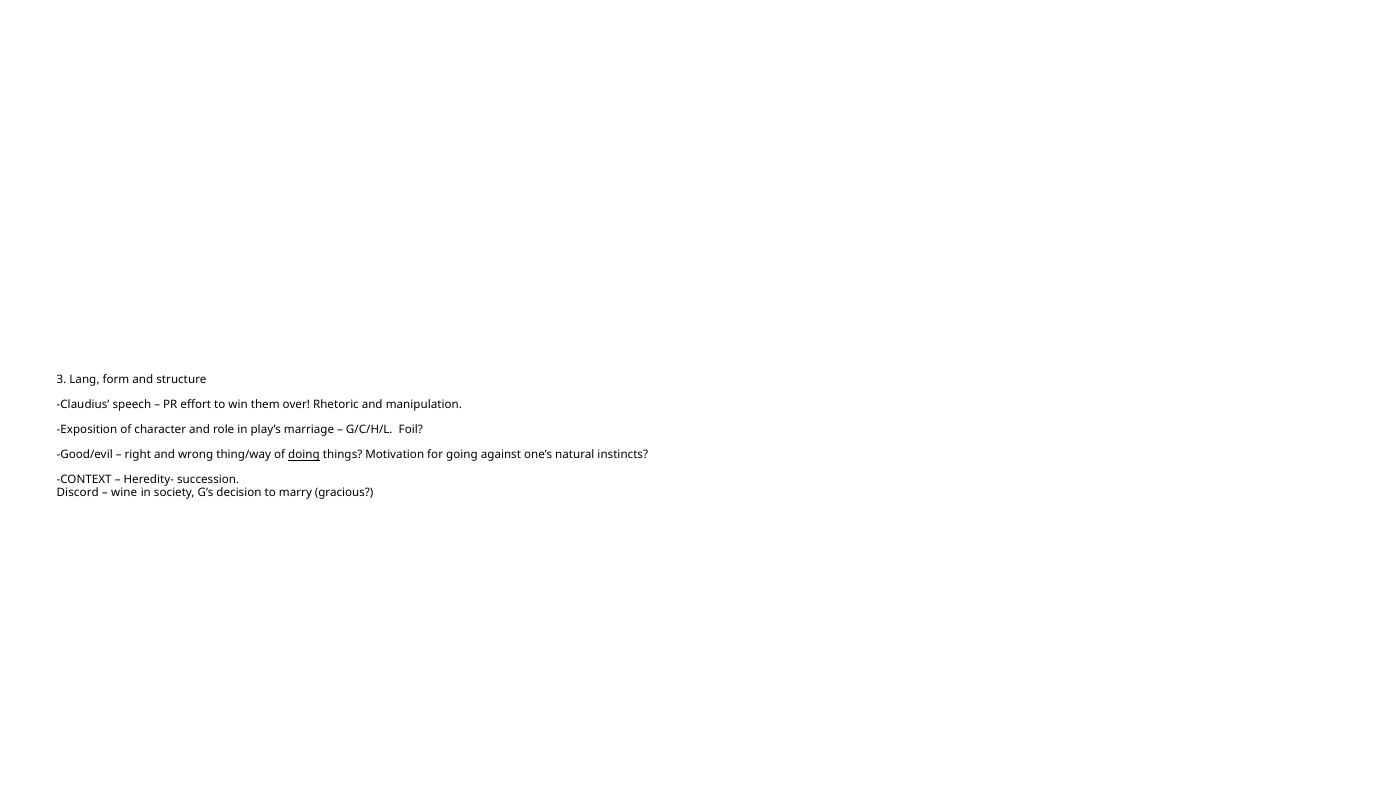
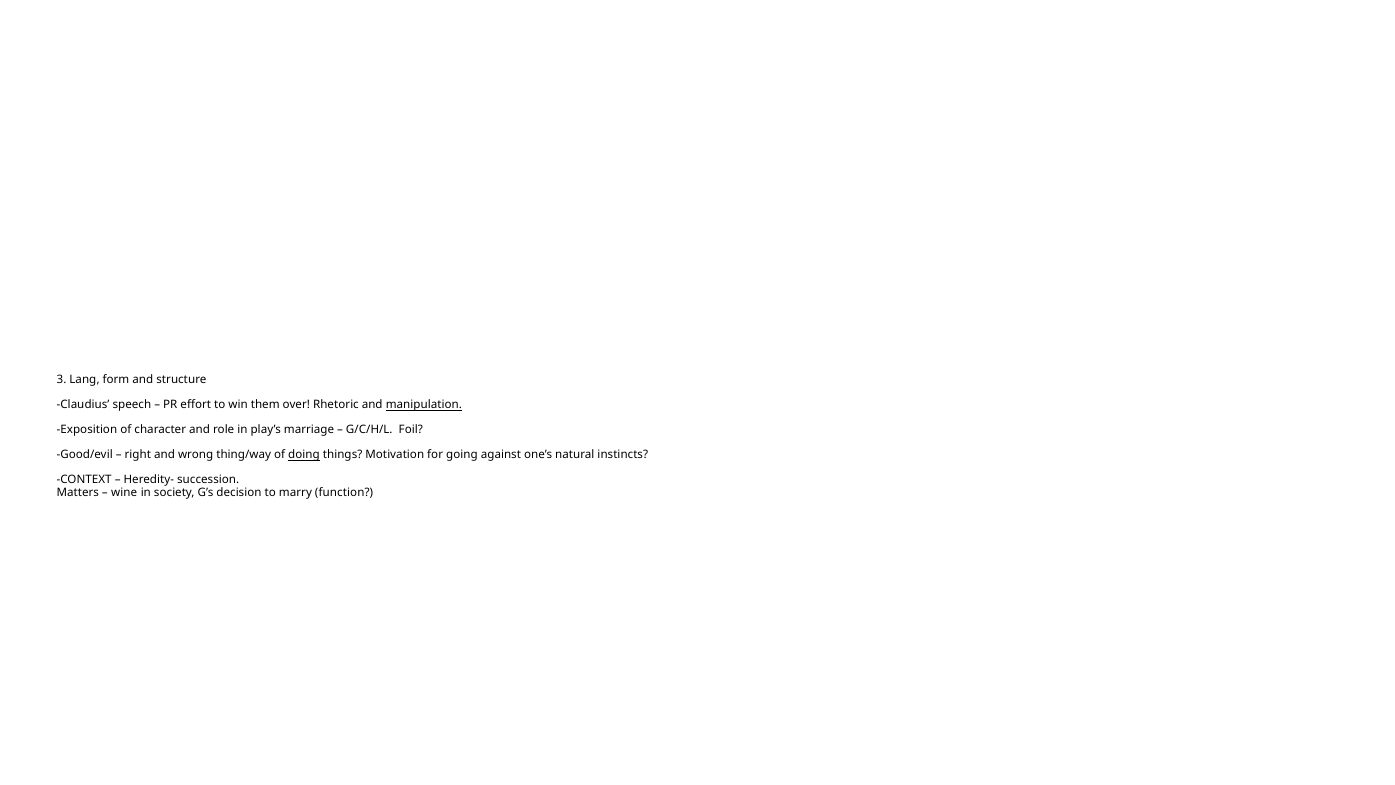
manipulation underline: none -> present (424, 405)
Discord: Discord -> Matters (78, 492)
gracious: gracious -> function (344, 492)
